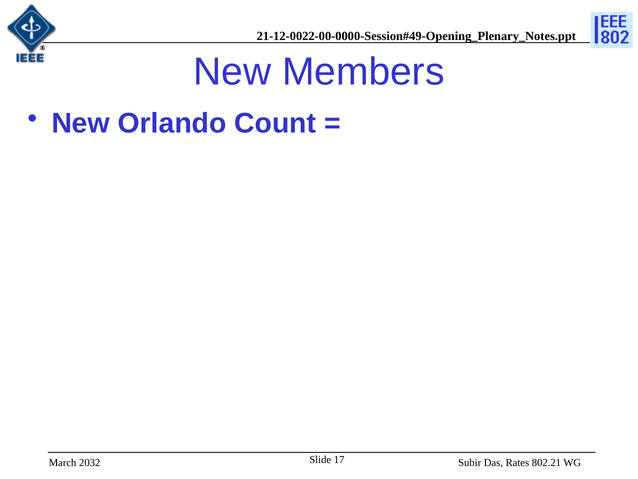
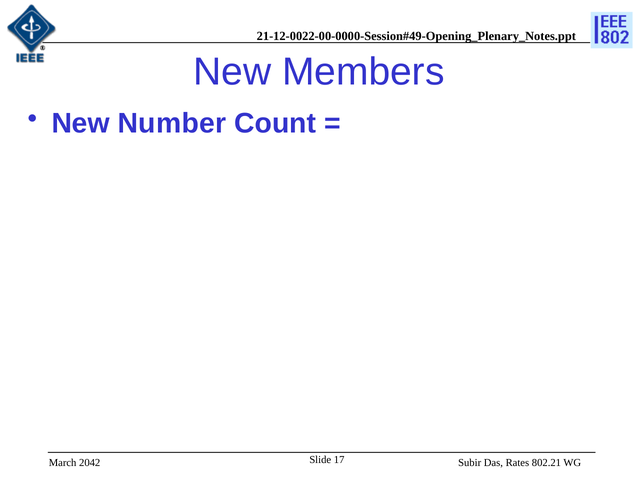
Orlando: Orlando -> Number (172, 123)
2032: 2032 -> 2042 (90, 462)
